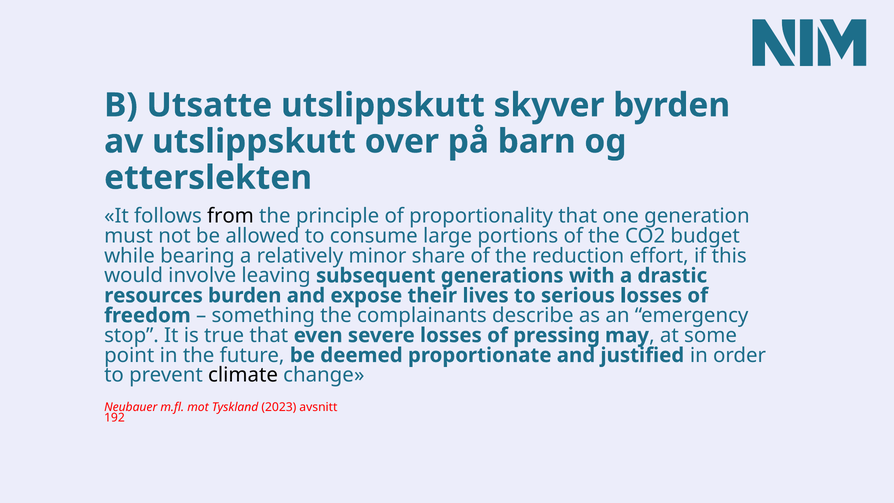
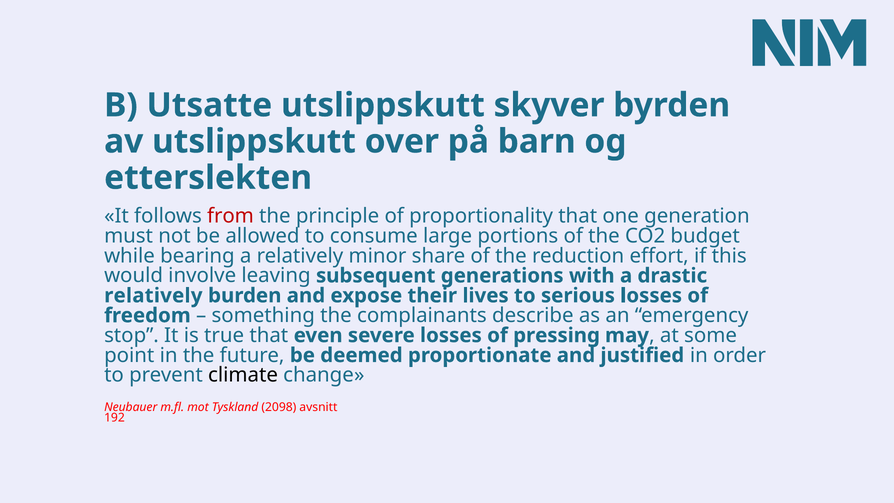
from colour: black -> red (230, 216)
resources: resources -> relatively (153, 296)
2023: 2023 -> 2098 (279, 407)
